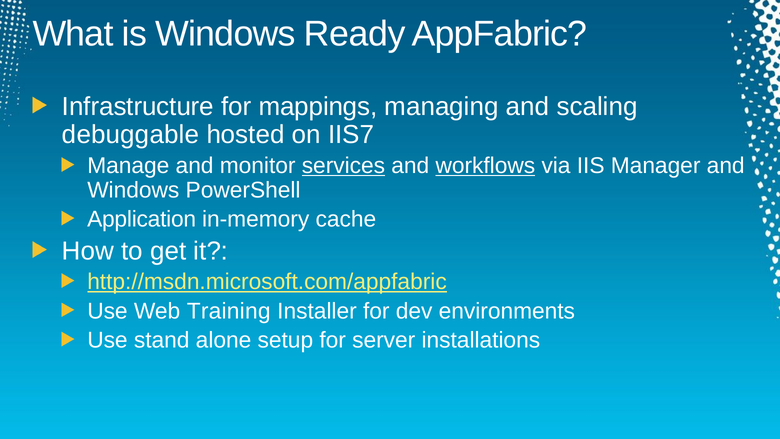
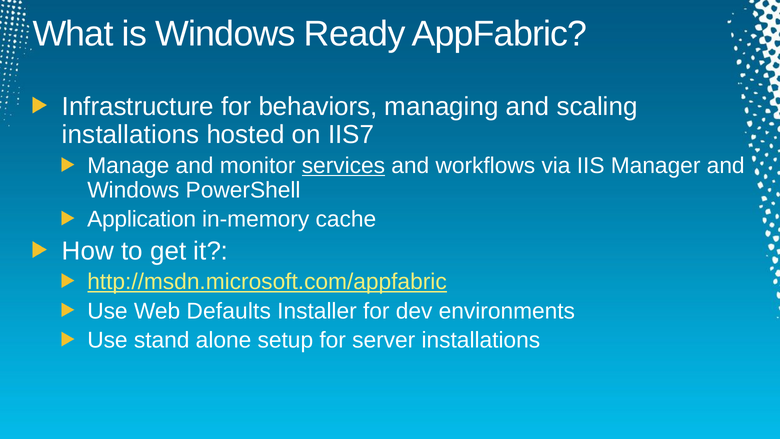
mappings: mappings -> behaviors (318, 107)
debuggable: debuggable -> installations (131, 135)
workflows underline: present -> none (485, 166)
Training: Training -> Defaults (229, 311)
